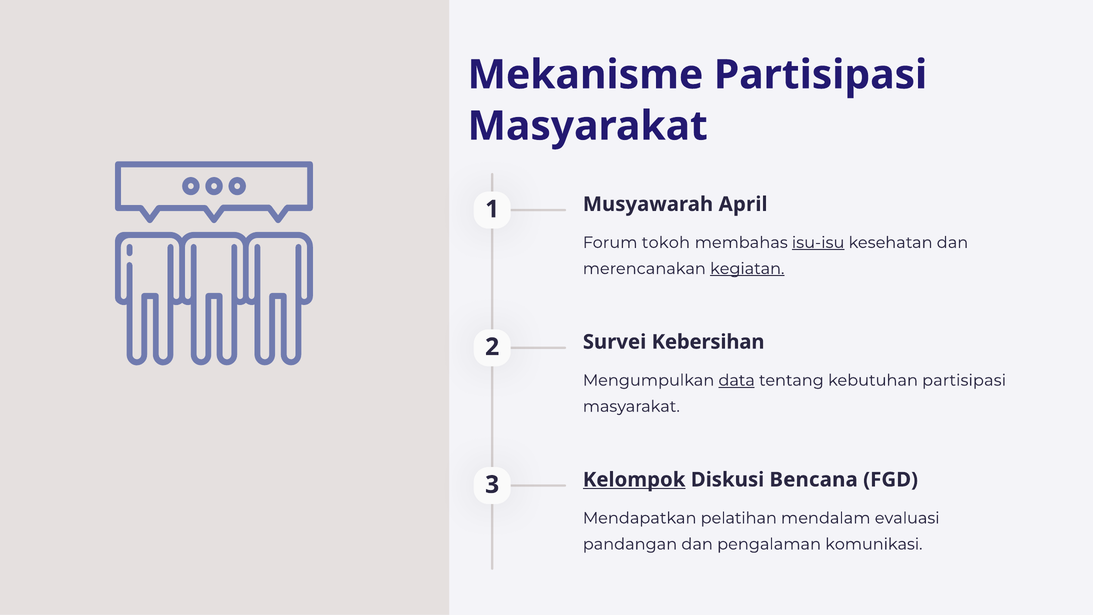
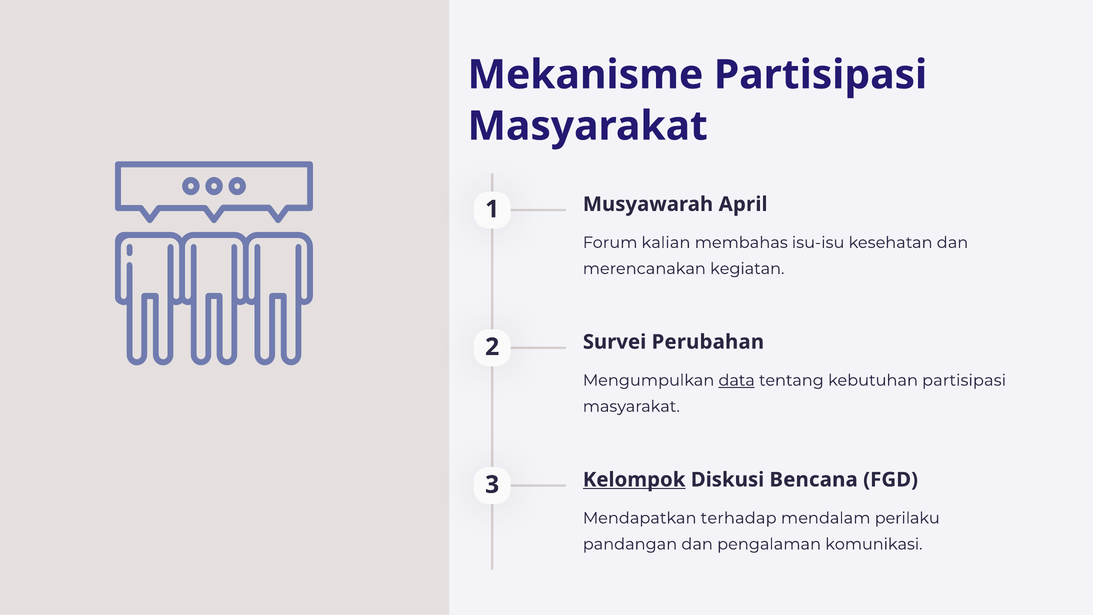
tokoh: tokoh -> kalian (666, 243)
isu-isu underline: present -> none (818, 243)
kegiatan underline: present -> none (747, 269)
Kebersihan: Kebersihan -> Perubahan (708, 342)
pelatihan: pelatihan -> terhadap (739, 518)
evaluasi: evaluasi -> perilaku (907, 518)
